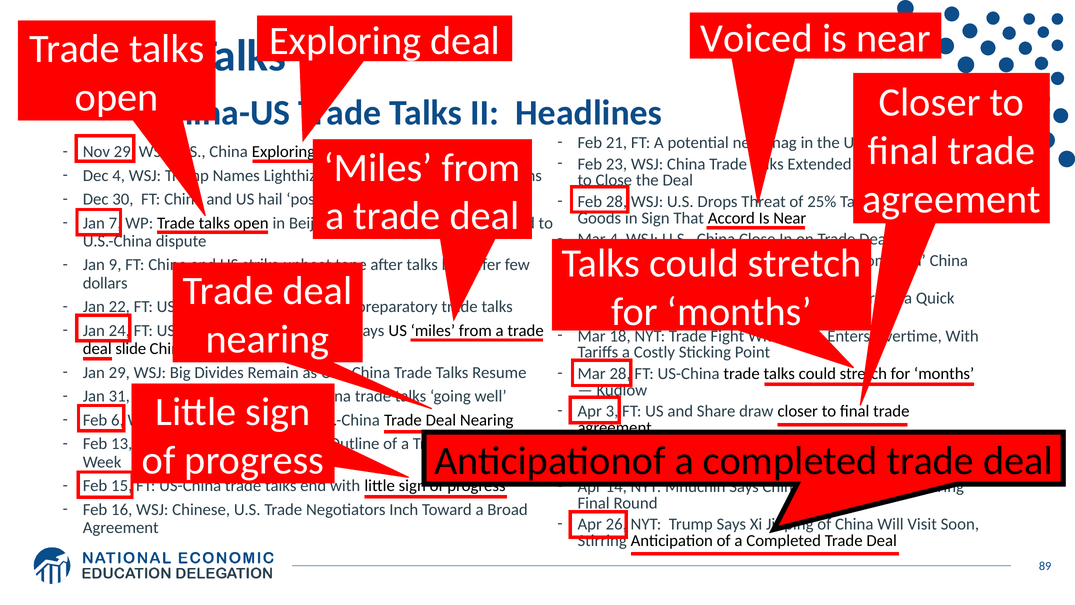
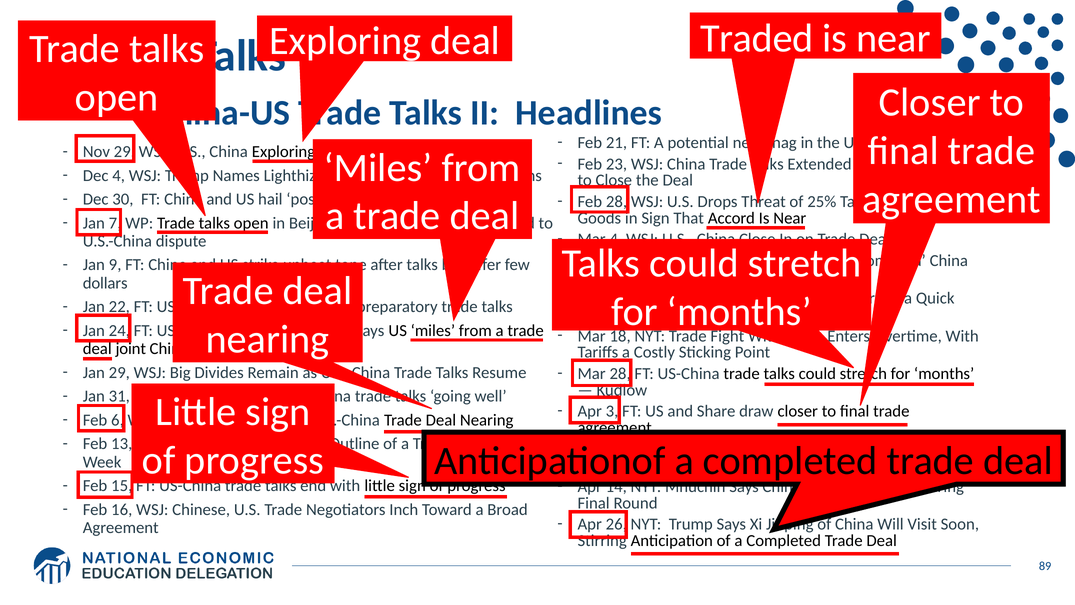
Voiced: Voiced -> Traded (757, 38)
slide: slide -> joint (131, 349)
